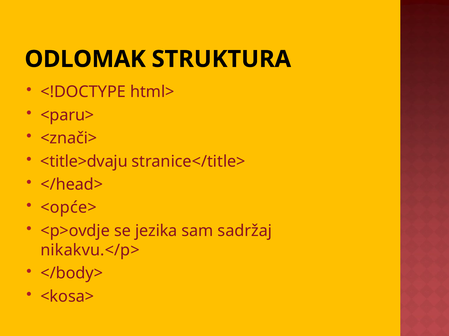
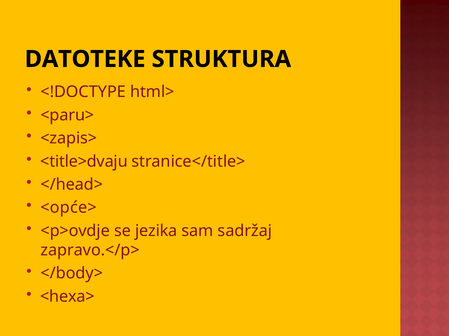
ODLOMAK: ODLOMAK -> DATOTEKE (85, 59)
<znači>: <znači> -> <zapis> (69, 139)
nikakvu.</p>: nikakvu.</p> -> zapravo.</p> (90, 251)
<kosa>: <kosa> -> <hexa> (67, 297)
